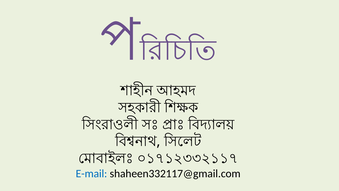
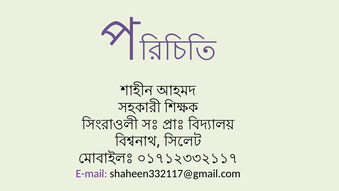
E-mail colour: blue -> purple (91, 173)
